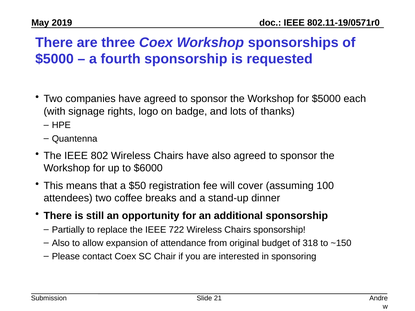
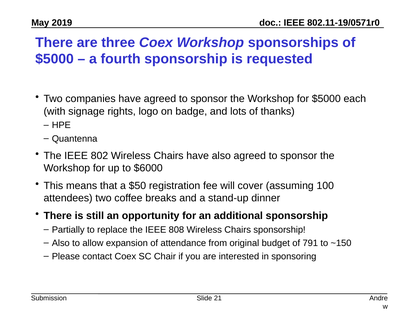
722: 722 -> 808 (176, 230)
318: 318 -> 791 (310, 243)
